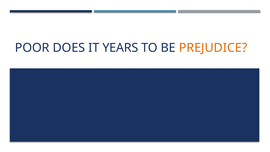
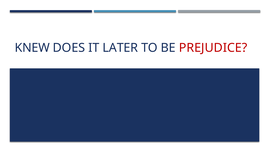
POOR: POOR -> KNEW (32, 48)
YEARS: YEARS -> LATER (120, 48)
PREJUDICE colour: orange -> red (213, 48)
